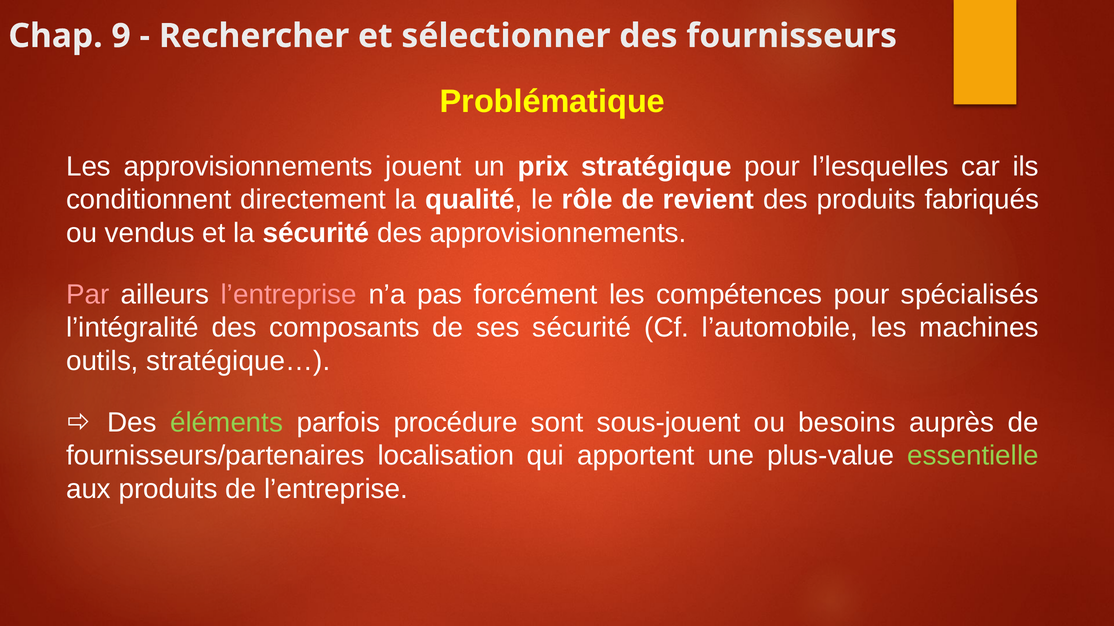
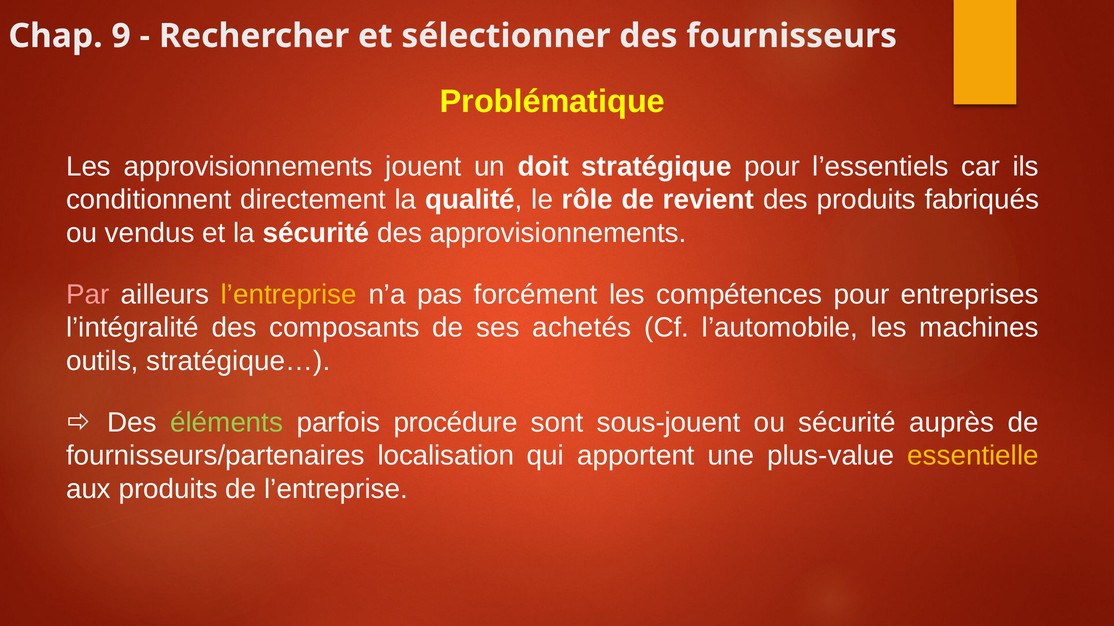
prix: prix -> doit (543, 167)
l’lesquelles: l’lesquelles -> l’essentiels (881, 167)
l’entreprise colour: pink -> yellow (289, 295)
spécialisés: spécialisés -> entreprises (970, 295)
ses sécurité: sécurité -> achetés (582, 328)
ou besoins: besoins -> sécurité (847, 423)
essentielle colour: light green -> yellow (973, 456)
